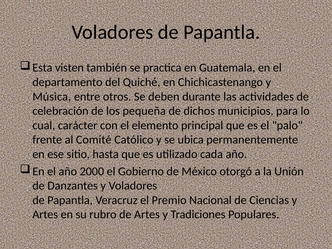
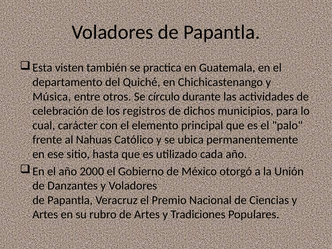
deben: deben -> círculo (164, 97)
pequeña: pequeña -> registros (144, 111)
Comité: Comité -> Nahuas (94, 140)
